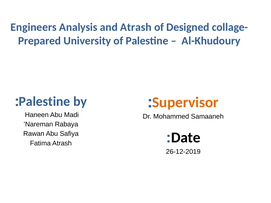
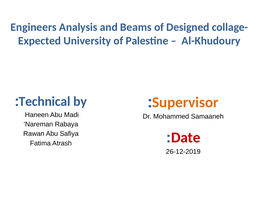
and Atrash: Atrash -> Beams (136, 27)
Prepared: Prepared -> Expected (40, 41)
Palestine: Palestine -> Technical (45, 102)
Date colour: black -> red (186, 138)
